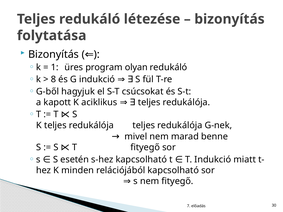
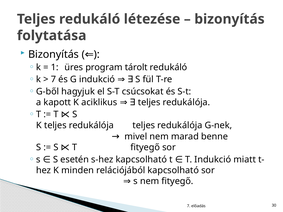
olyan: olyan -> tárolt (136, 67)
8: 8 -> 7 (53, 79)
